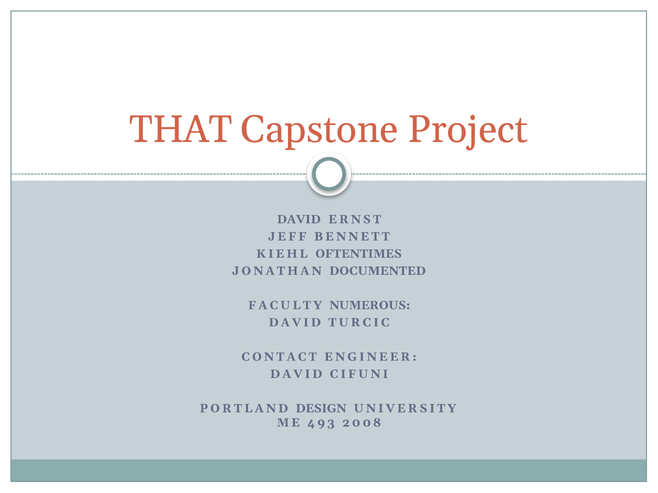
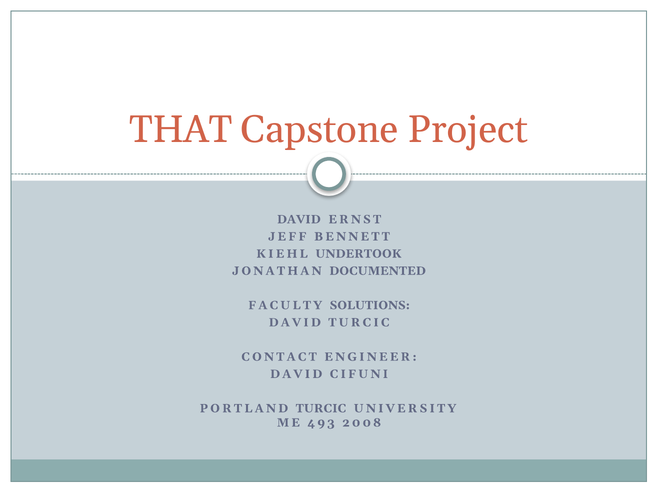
OFTENTIMES: OFTENTIMES -> UNDERTOOK (358, 254)
NUMEROUS: NUMEROUS -> SOLUTIONS (370, 306)
PORTLAND DESIGN: DESIGN -> TURCIC (321, 409)
